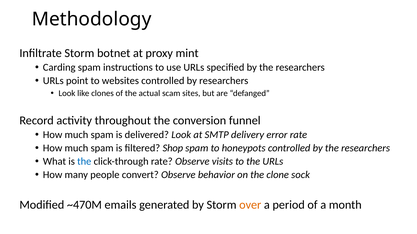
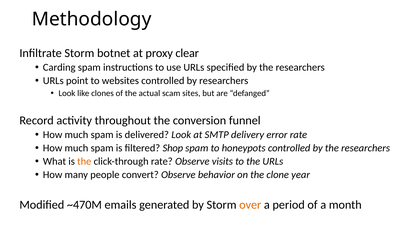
mint: mint -> clear (187, 53)
the colour: blue -> orange (84, 162)
sock: sock -> year (301, 175)
